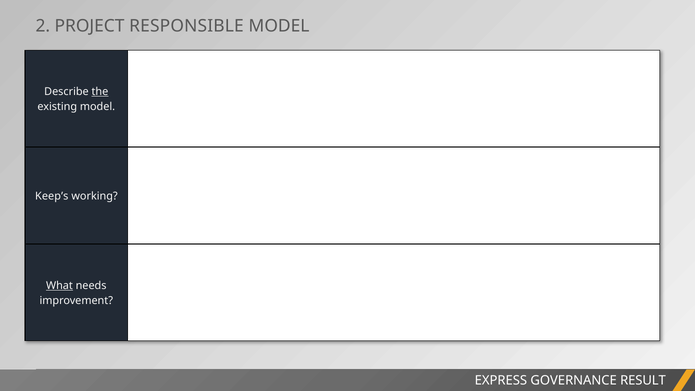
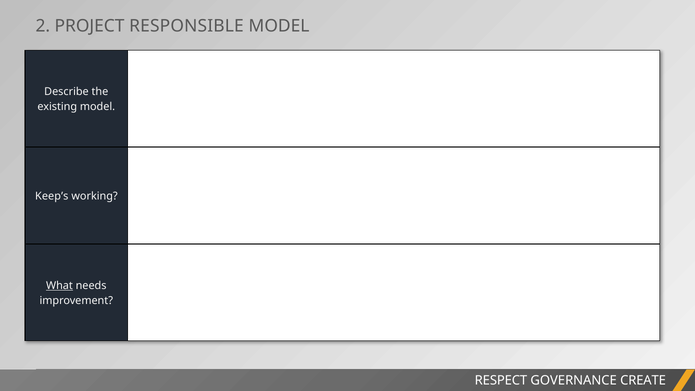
the underline: present -> none (100, 92)
EXPRESS: EXPRESS -> RESPECT (501, 380)
RESULT: RESULT -> CREATE (643, 380)
